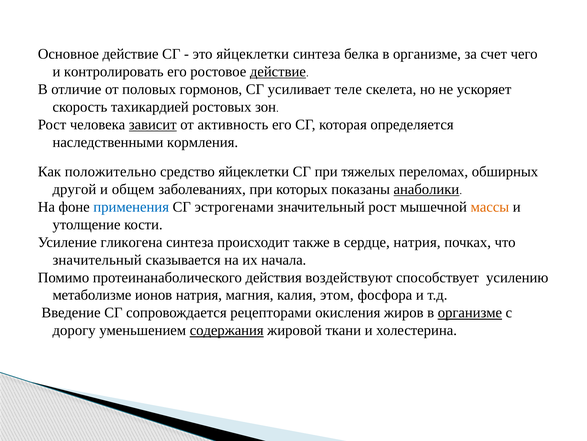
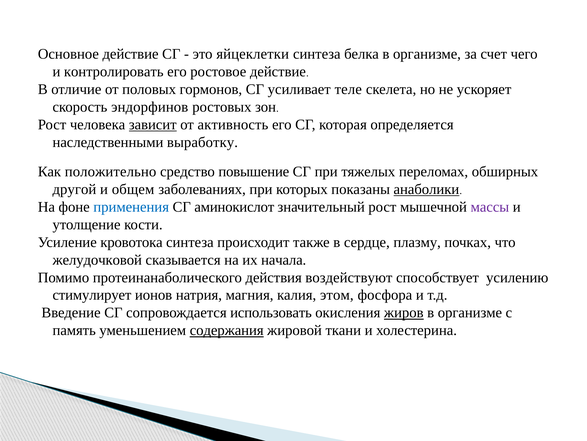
действие underline: present -> none (278, 72)
тахикардией: тахикардией -> эндорфинов (150, 107)
кормления: кормления -> выработку (202, 142)
средство яйцеклетки: яйцеклетки -> повышение (254, 171)
эстрогенами: эстрогенами -> аминокислот (234, 207)
массы colour: orange -> purple (490, 207)
гликогена: гликогена -> кровотока (132, 242)
сердце натрия: натрия -> плазму (417, 242)
значительный: значительный -> желудочковой (97, 259)
метаболизме: метаболизме -> стимулирует (92, 295)
рецепторами: рецепторами -> использовать (271, 312)
жиров underline: none -> present (404, 312)
организме underline: present -> none (470, 312)
дорогу: дорогу -> память (74, 330)
